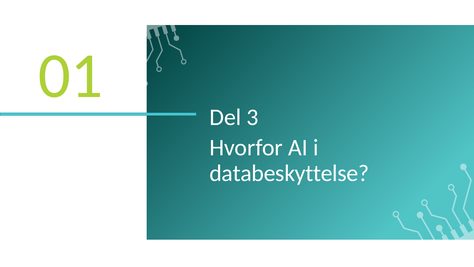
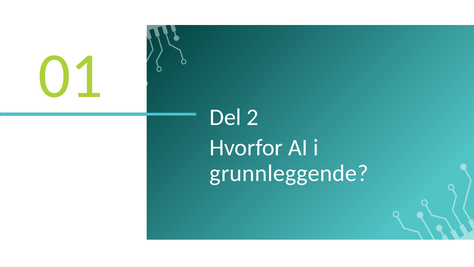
3: 3 -> 2 (253, 117)
databeskyttelse: databeskyttelse -> grunnleggende (289, 173)
